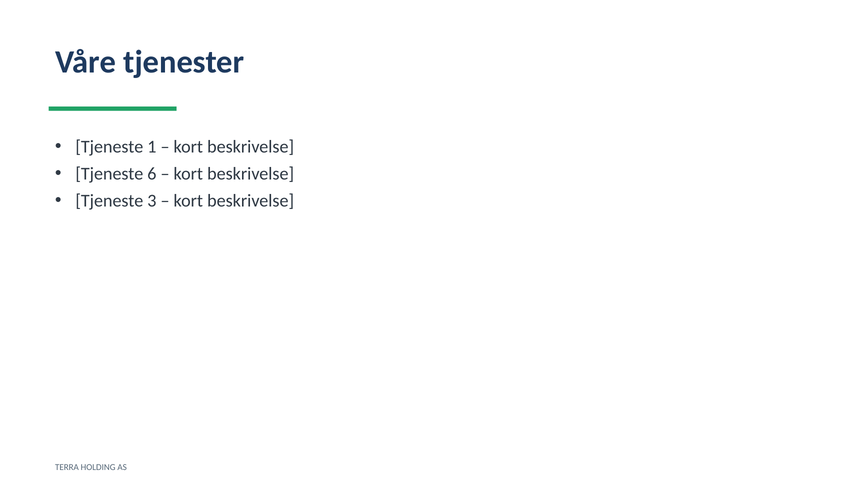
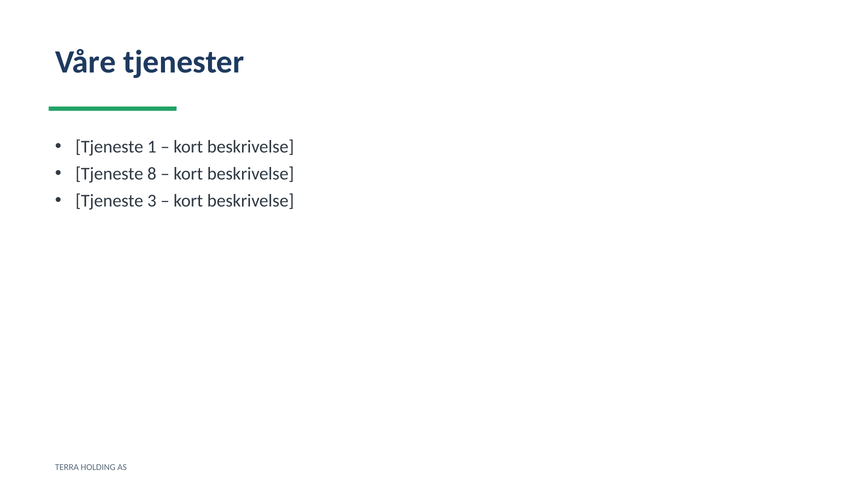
6: 6 -> 8 (152, 174)
